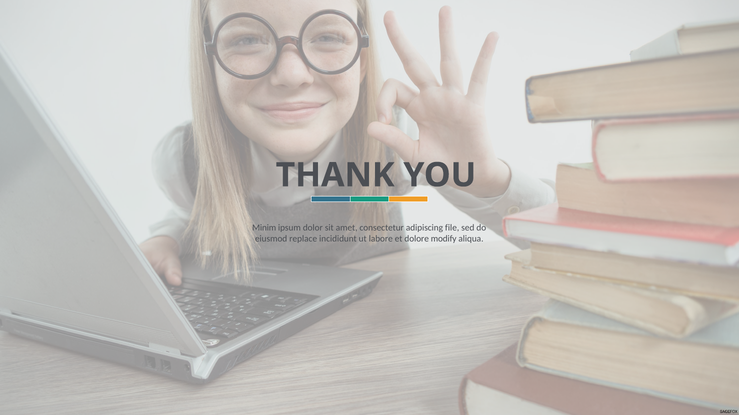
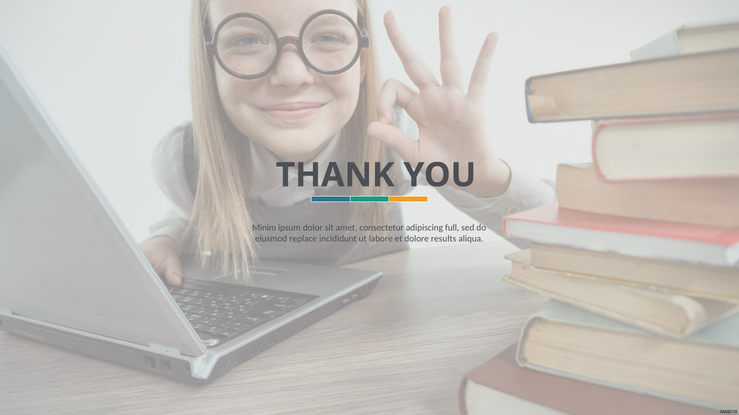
file: file -> full (452, 228)
modify: modify -> results (444, 239)
